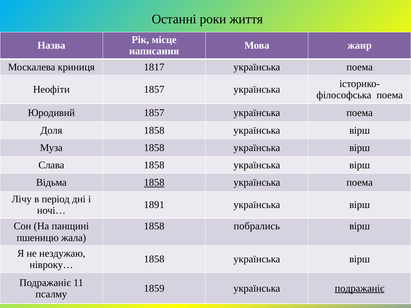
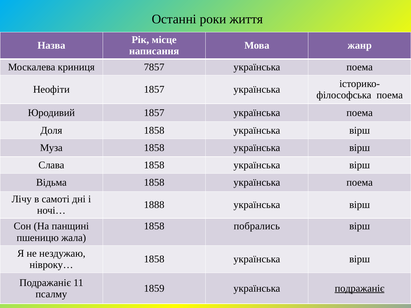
1817: 1817 -> 7857 (154, 67)
1858 underline: present -> none (154, 183)
період: період -> самоті (56, 199)
1891: 1891 -> 1888 (154, 205)
